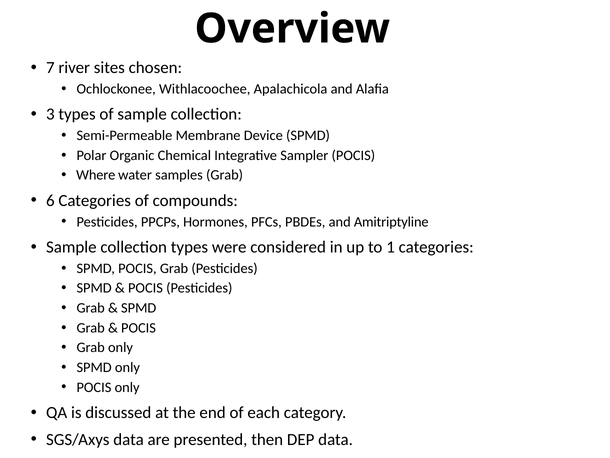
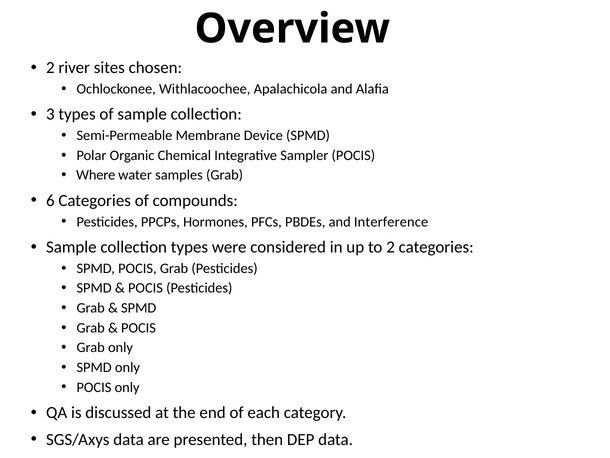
7: 7 -> 2 (50, 68)
Amitriptyline: Amitriptyline -> Interference (391, 222)
to 1: 1 -> 2 (391, 247)
